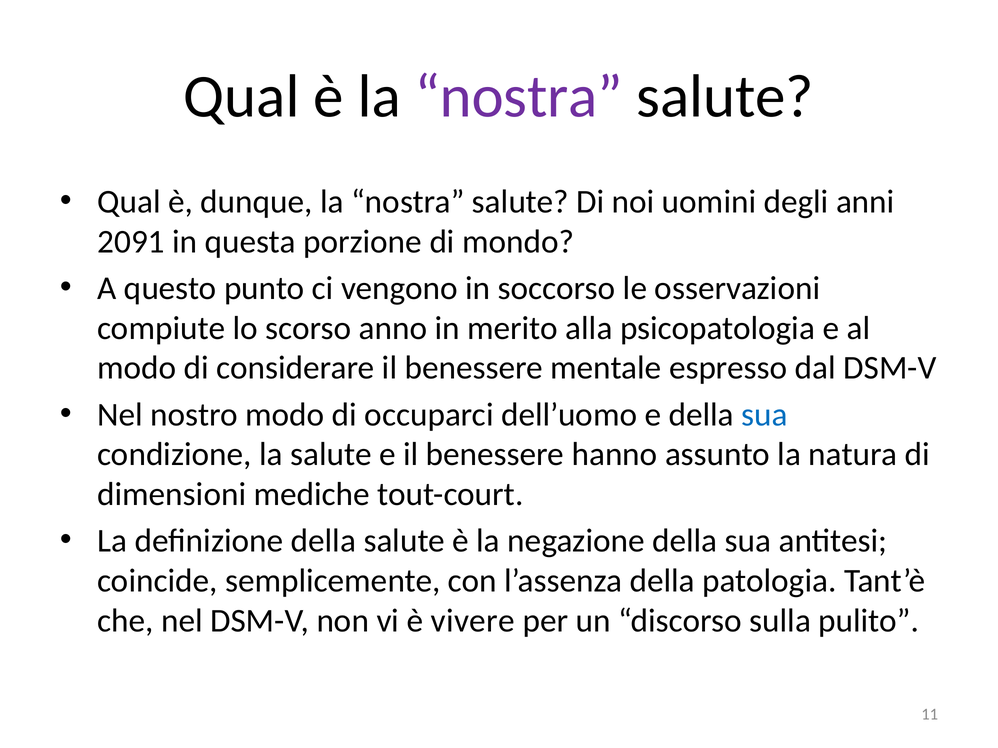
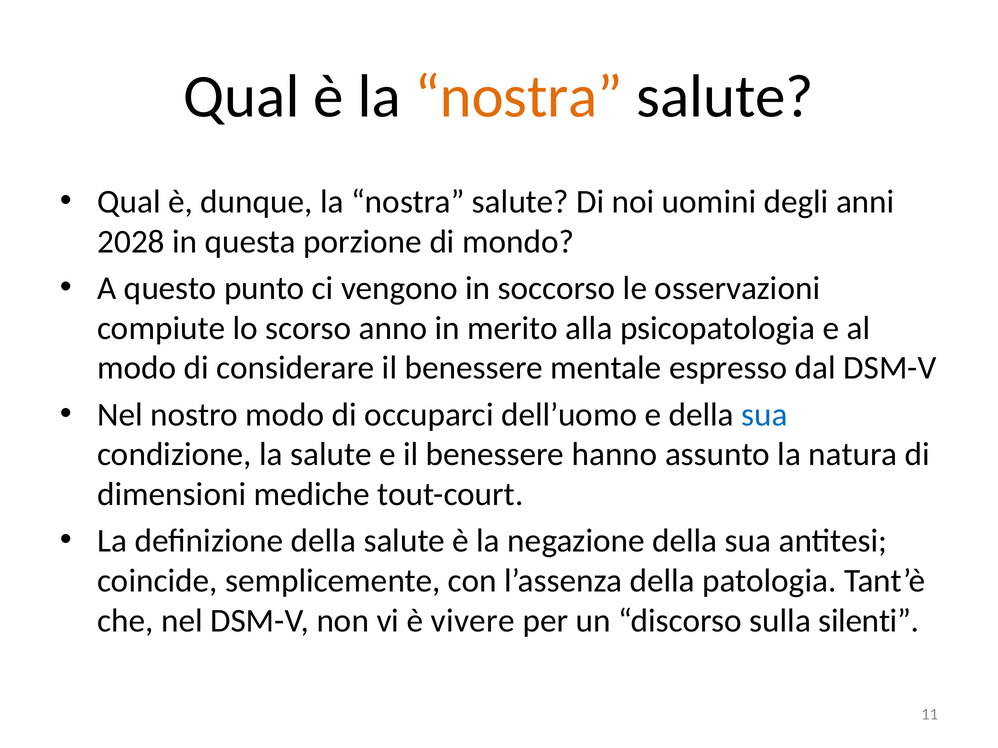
nostra colour: purple -> orange (519, 97)
2091: 2091 -> 2028 (131, 242)
pulito: pulito -> silenti (869, 621)
